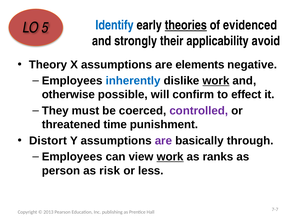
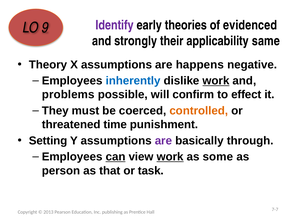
Identify colour: blue -> purple (115, 25)
theories underline: present -> none (186, 25)
5: 5 -> 9 (45, 28)
avoid: avoid -> same (266, 41)
elements: elements -> happens (200, 65)
otherwise: otherwise -> problems (68, 95)
controlled colour: purple -> orange (199, 111)
Distort: Distort -> Setting (48, 141)
can underline: none -> present (116, 157)
ranks: ranks -> some (218, 157)
risk: risk -> that (110, 171)
less: less -> task (151, 171)
